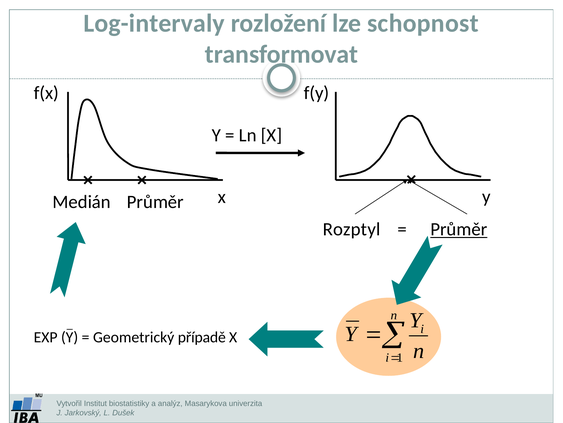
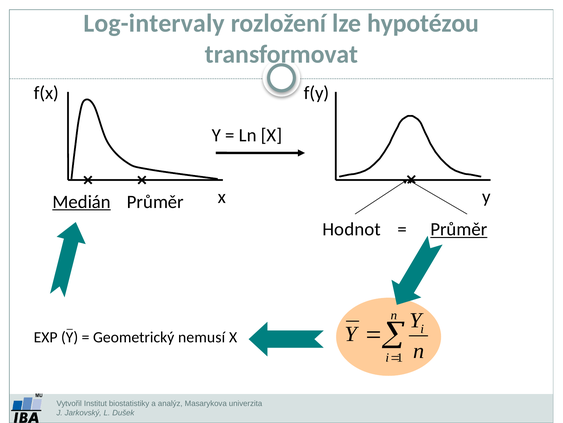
schopnost: schopnost -> hypotézou (423, 23)
Medián underline: none -> present (82, 201)
Rozptyl: Rozptyl -> Hodnot (352, 229)
případě: případě -> nemusí (202, 337)
